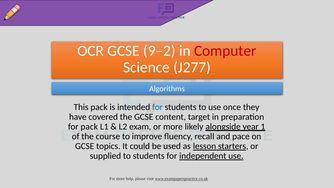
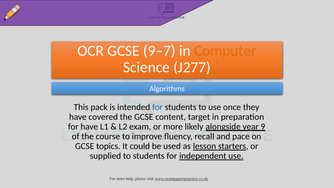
9–2: 9–2 -> 9–7 (159, 51)
Computer colour: red -> orange (225, 51)
for pack: pack -> have (89, 127)
1: 1 -> 9 (263, 127)
